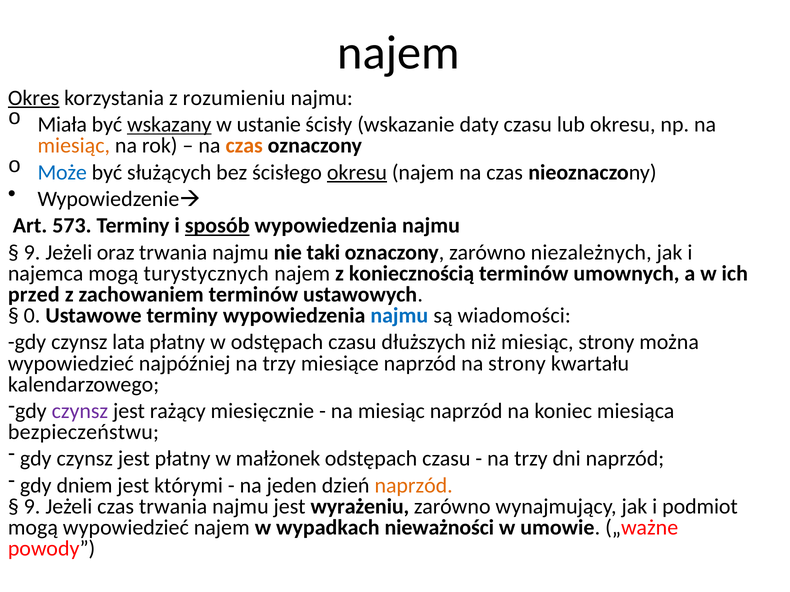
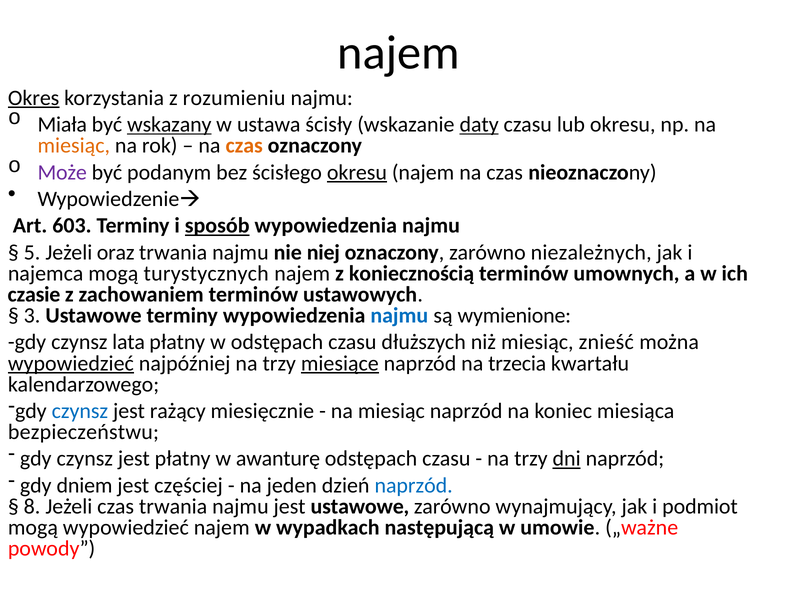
ustanie: ustanie -> ustawa (269, 125)
daty underline: none -> present (479, 125)
Może colour: blue -> purple (62, 172)
służących: służących -> podanym (169, 172)
573: 573 -> 603 (72, 226)
9: 9 -> 5 (32, 253)
taki: taki -> niej (323, 253)
przed: przed -> czasie (34, 295)
0: 0 -> 3 (32, 316)
wiadomości: wiadomości -> wymienione (514, 316)
miesiąc strony: strony -> znieść (606, 342)
wypowiedzieć underline: none -> present (71, 364)
miesiące underline: none -> present (340, 364)
na strony: strony -> trzecia (517, 364)
czynsz colour: purple -> blue (80, 411)
małżonek: małżonek -> awanturę (278, 459)
dni underline: none -> present (567, 459)
którymi: którymi -> częściej (188, 486)
naprzód colour: orange -> blue (414, 486)
9: 9 -> 8 (32, 507)
jest wyrażeniu: wyrażeniu -> ustawowe (360, 507)
nieważności: nieważności -> następującą (439, 528)
